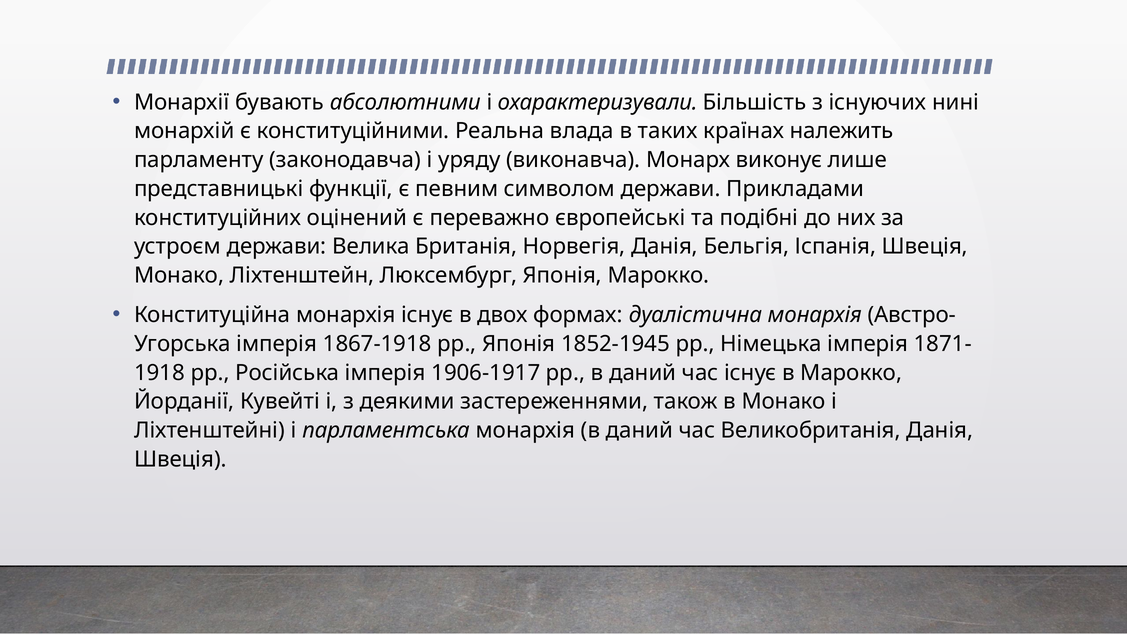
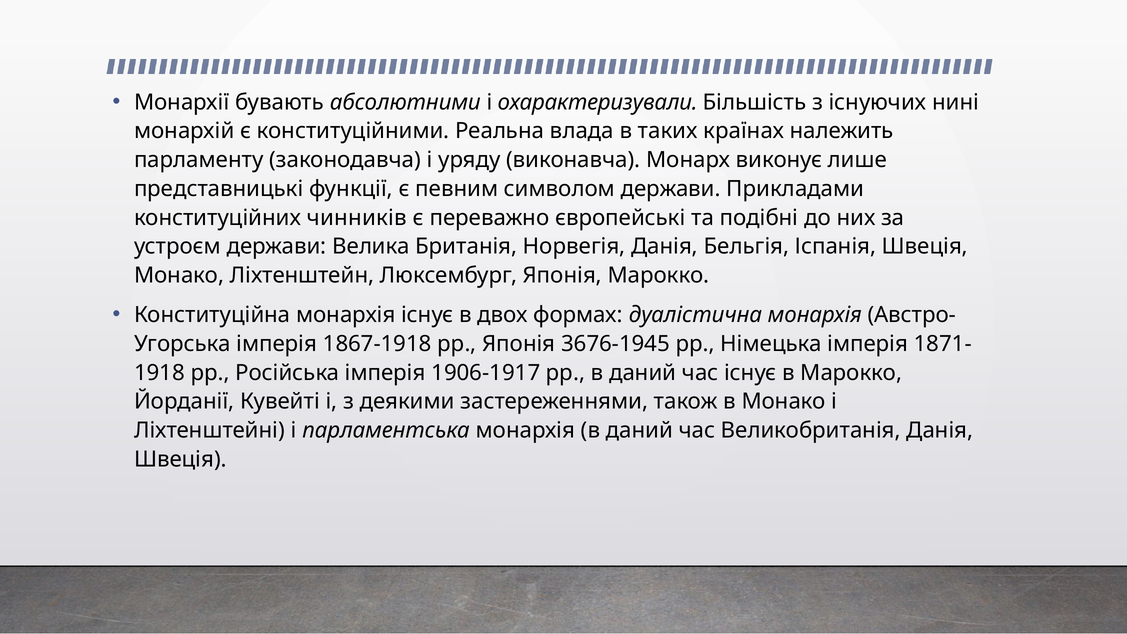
оцінений: оцінений -> чинників (357, 218)
1852-1945: 1852-1945 -> 3676-1945 (616, 344)
